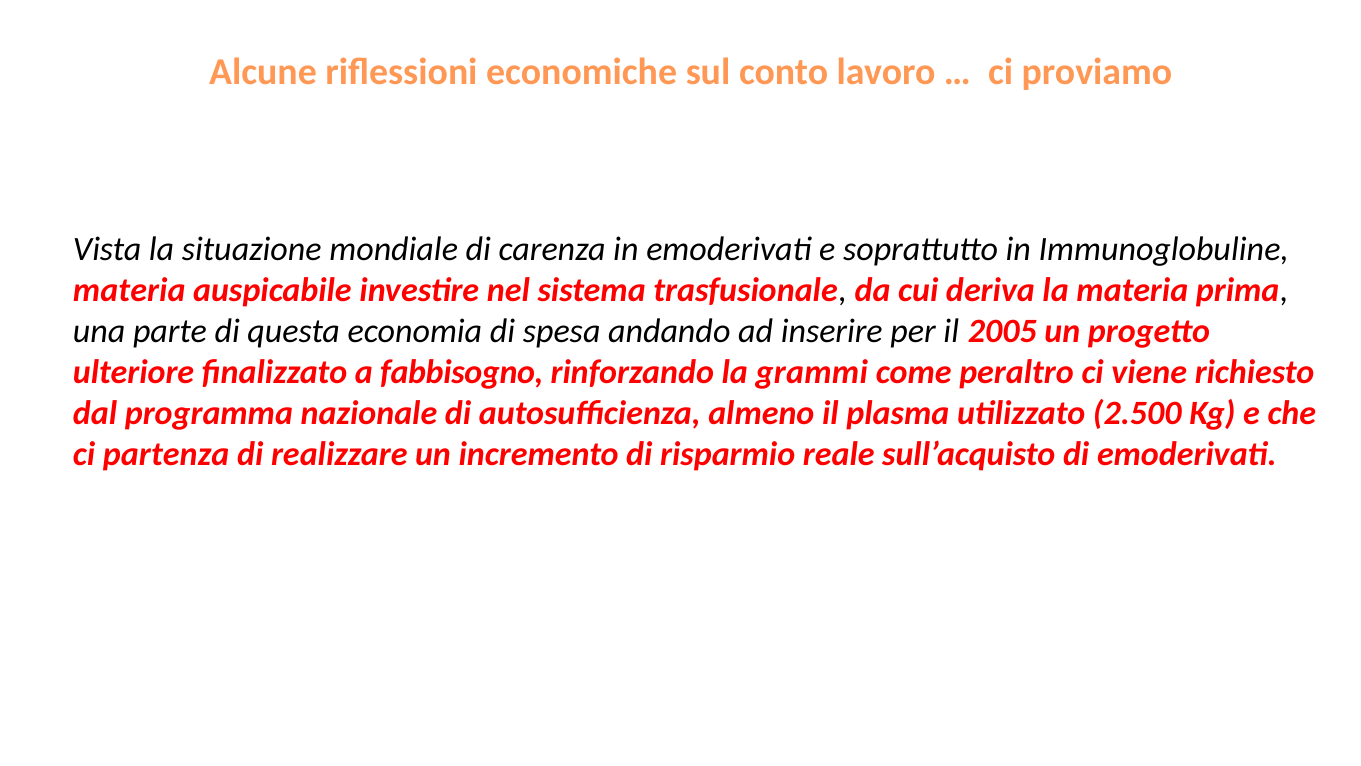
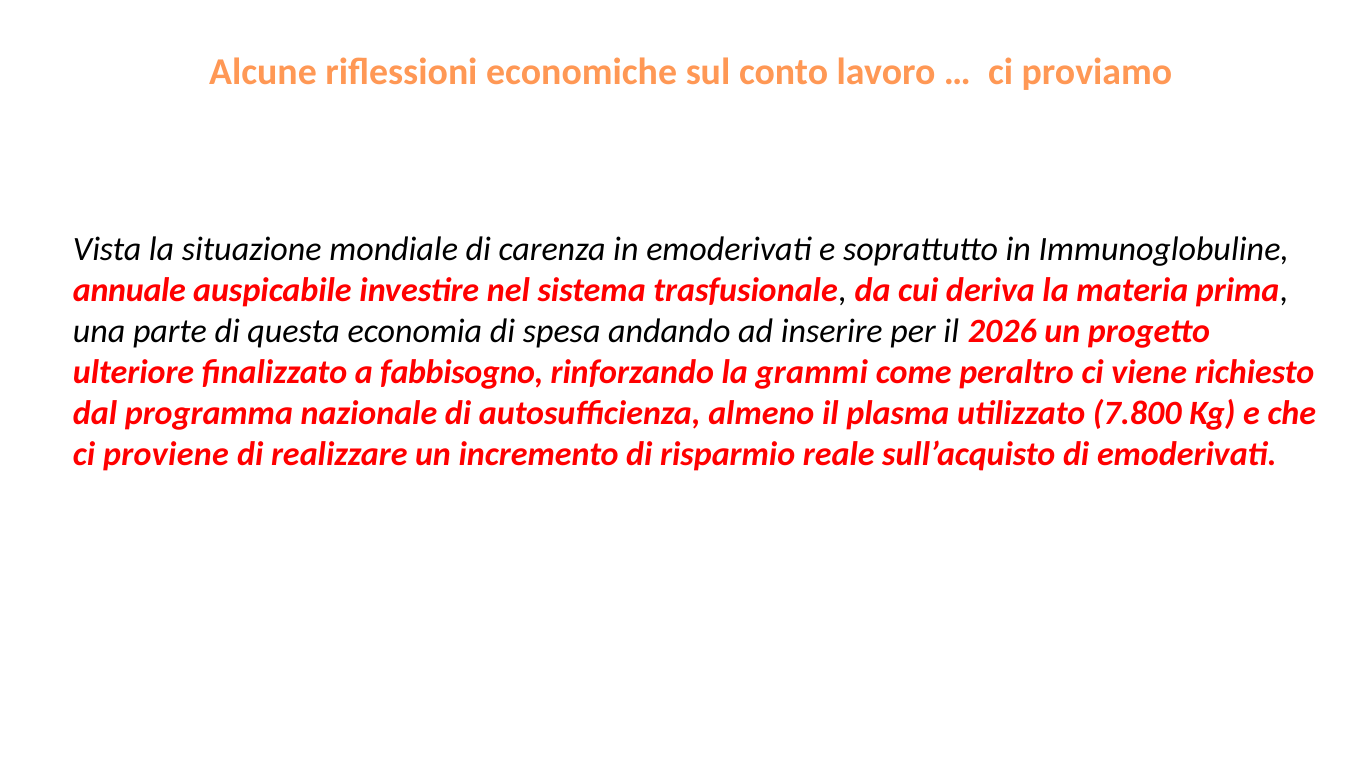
materia: materia -> annuale (129, 290)
2005: 2005 -> 2026 (1002, 331)
2.500: 2.500 -> 7.800 (1137, 413)
partenza: partenza -> proviene (166, 454)
